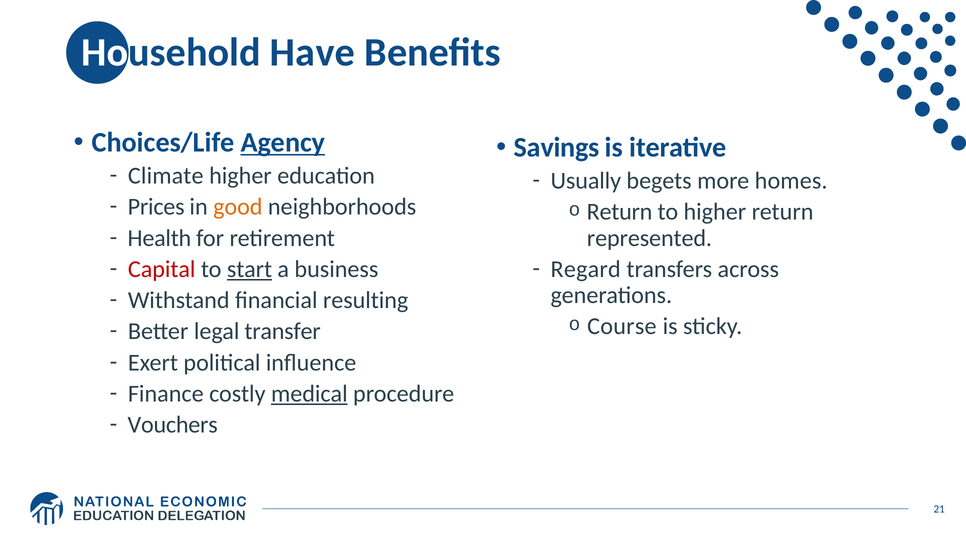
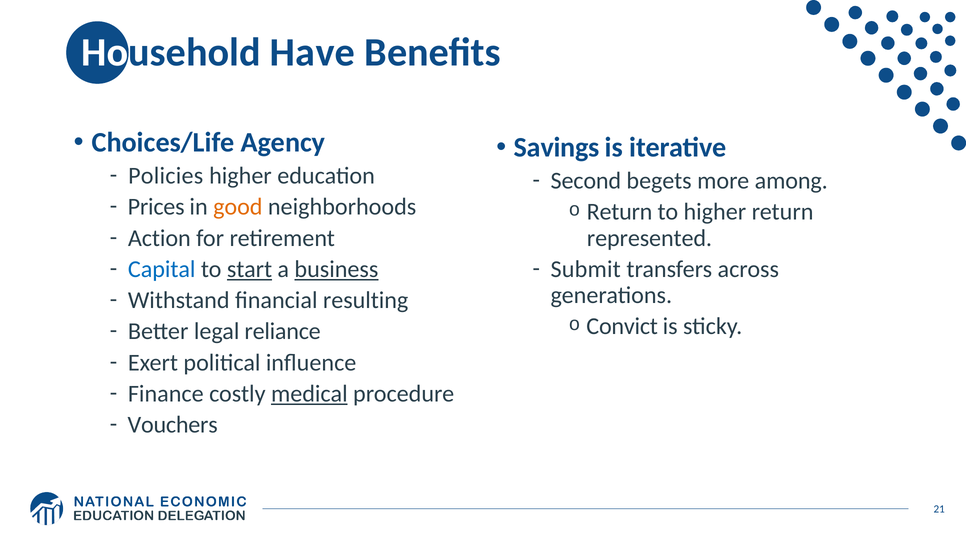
Agency underline: present -> none (283, 142)
Climate: Climate -> Policies (166, 176)
Usually: Usually -> Second (586, 181)
homes: homes -> among (791, 181)
Health: Health -> Action (159, 238)
Capital colour: red -> blue (162, 269)
business underline: none -> present (336, 269)
Regard: Regard -> Submit (586, 269)
Course: Course -> Convict (622, 326)
transfer: transfer -> reliance (283, 331)
